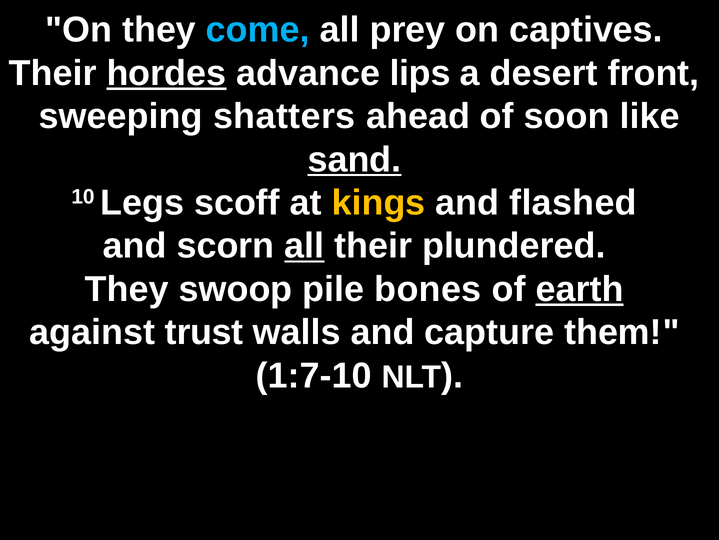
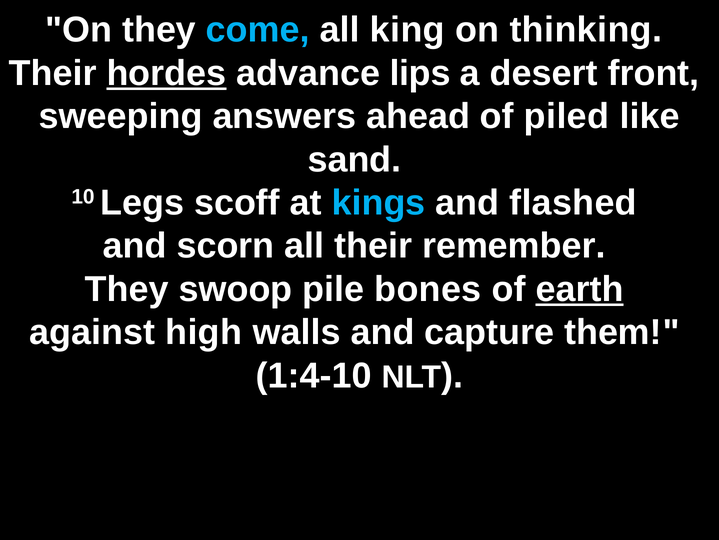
prey: prey -> king (407, 30)
captives: captives -> thinking (586, 30)
shatters: shatters -> answers (284, 116)
soon: soon -> piled (567, 116)
sand underline: present -> none (354, 159)
kings colour: yellow -> light blue (379, 203)
all underline: present -> none (304, 246)
plundered: plundered -> remember (514, 246)
trust: trust -> high (204, 332)
1:7-10: 1:7-10 -> 1:4-10 (314, 375)
